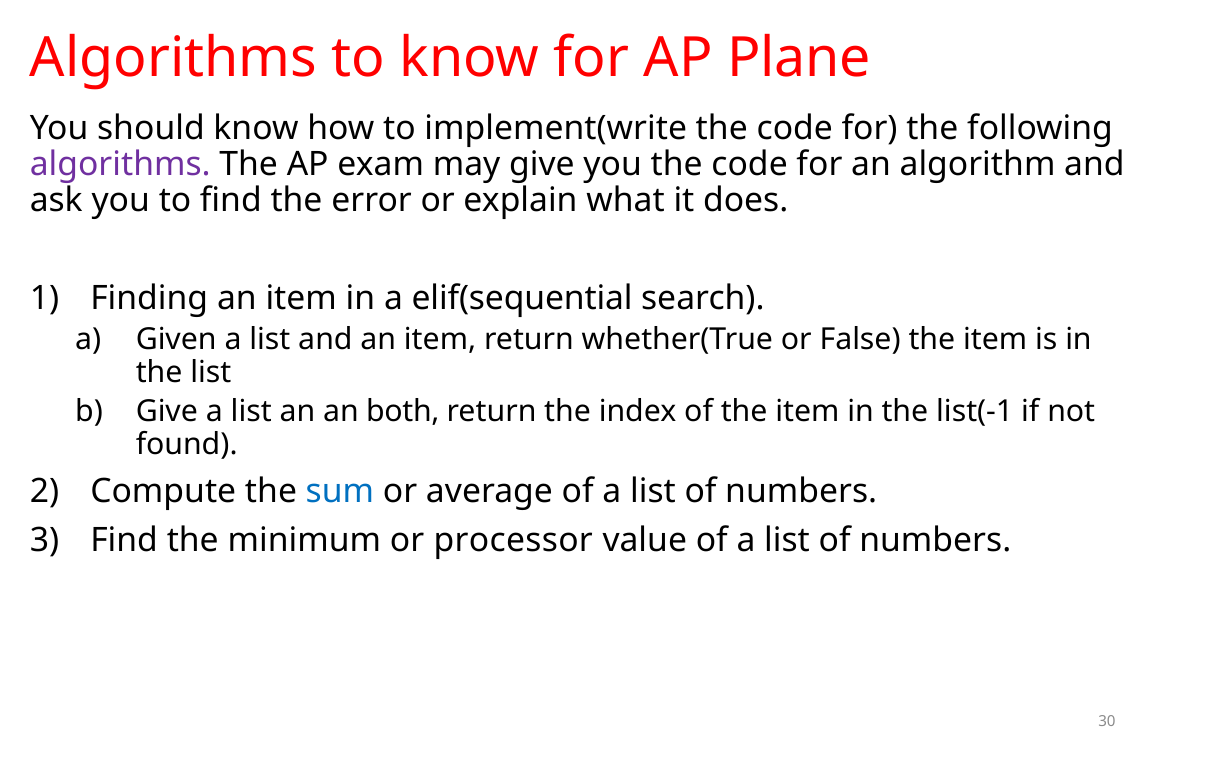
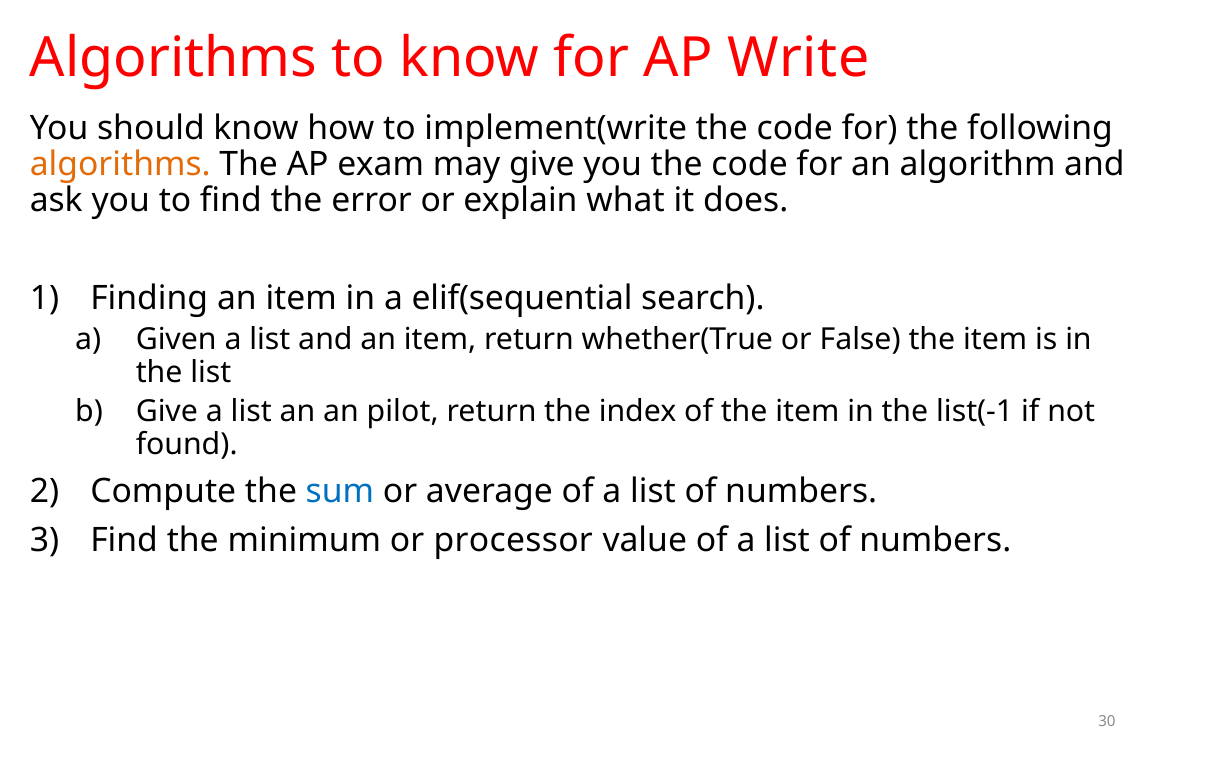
Plane: Plane -> Write (799, 58)
algorithms colour: purple -> orange (120, 164)
both: both -> pilot (403, 411)
